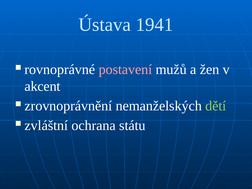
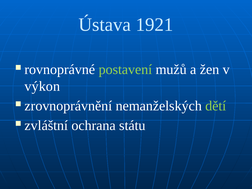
1941: 1941 -> 1921 (155, 25)
postavení colour: pink -> light green (125, 69)
akcent: akcent -> výkon (42, 86)
